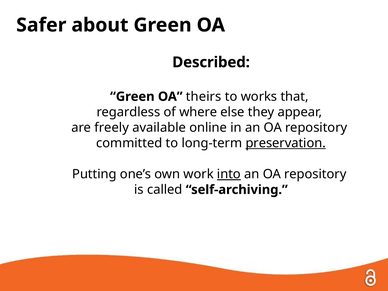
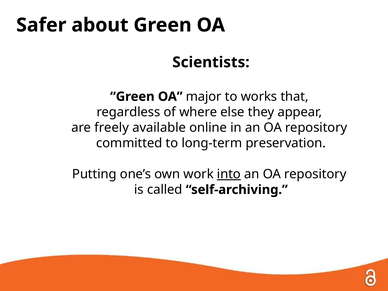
Described: Described -> Scientists (211, 62)
theirs: theirs -> major (204, 97)
preservation underline: present -> none (286, 143)
